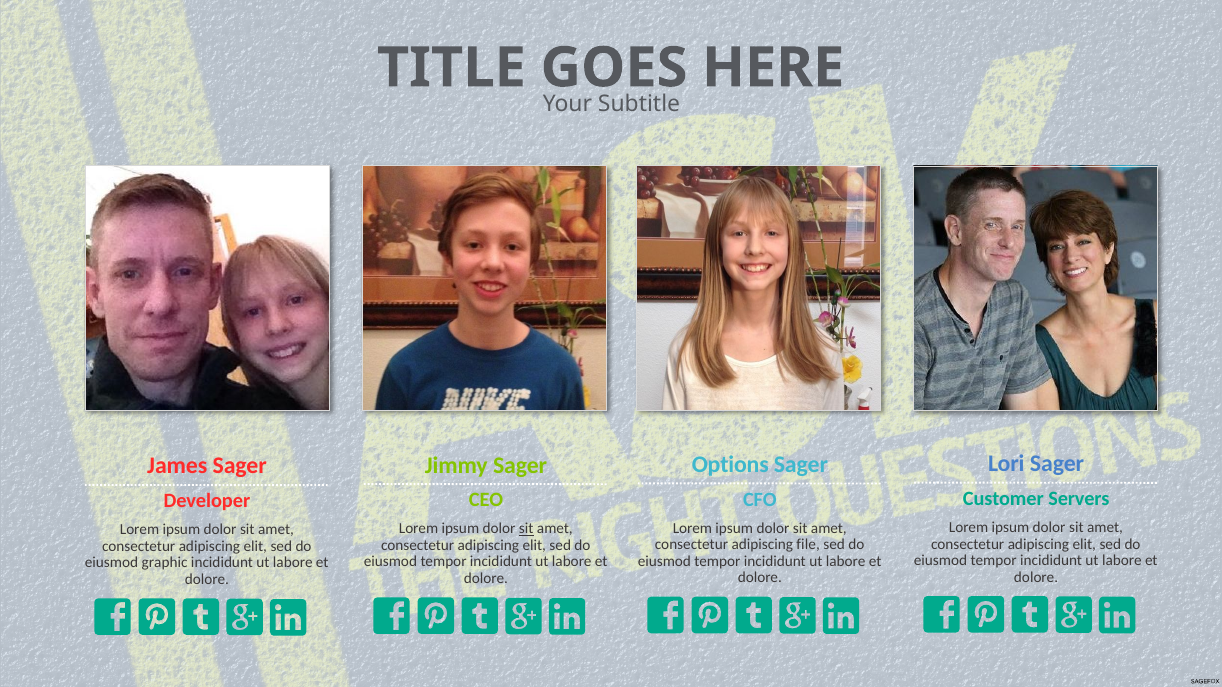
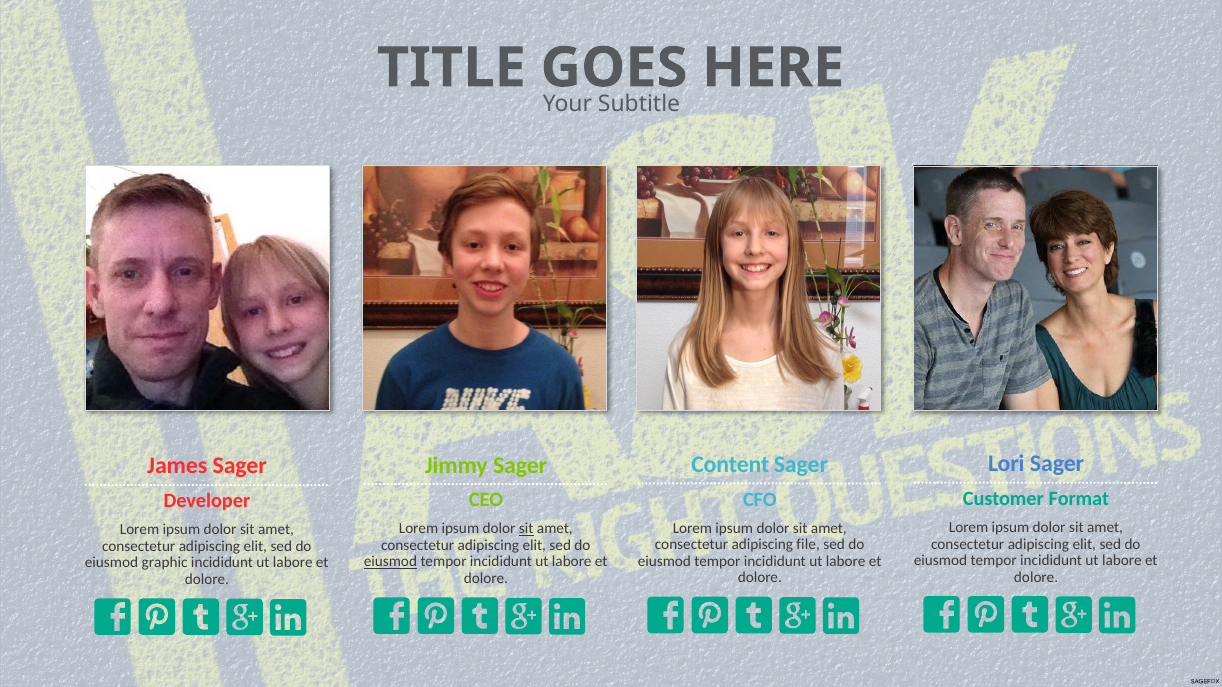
Options: Options -> Content (730, 465)
Servers: Servers -> Format (1079, 499)
eiusmod underline: none -> present (390, 562)
